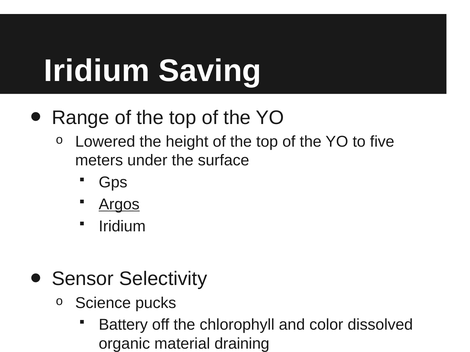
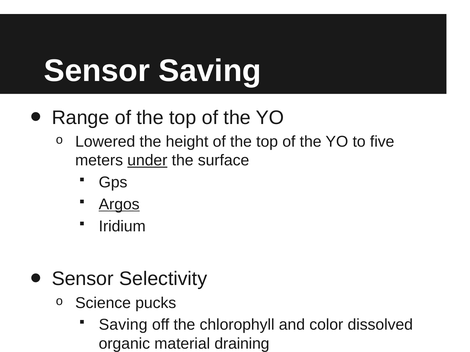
Iridium: Iridium -> Sensor (97, 71)
under underline: none -> present (147, 161)
Battery: Battery -> Saving (123, 325)
